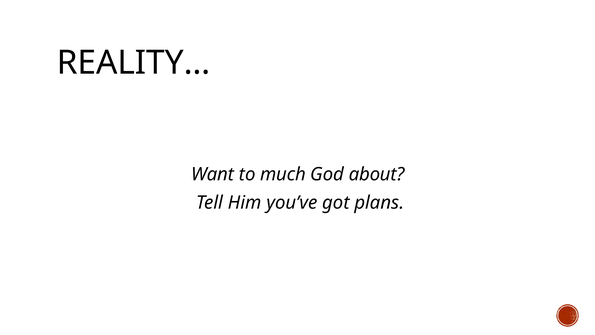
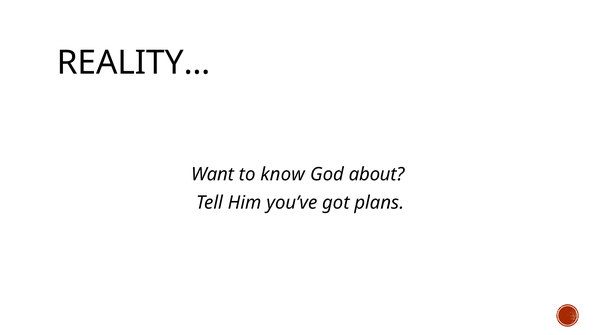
much: much -> know (283, 174)
